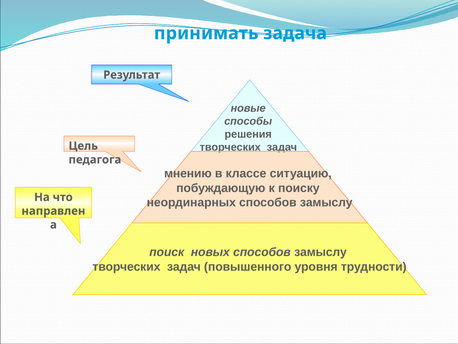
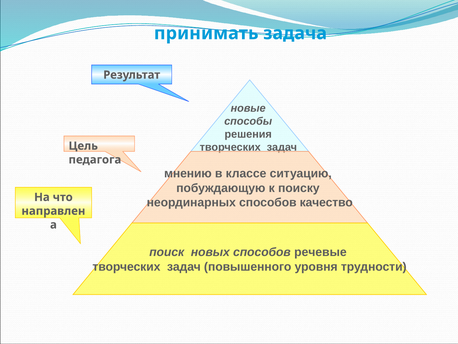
неординарных способов замыслу: замыслу -> качество (326, 202)
новых способов замыслу: замыслу -> речевые (320, 252)
